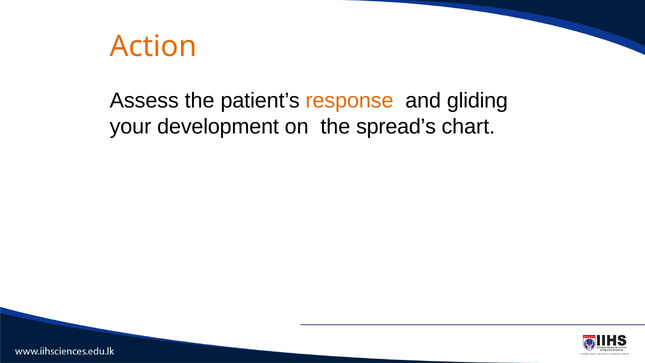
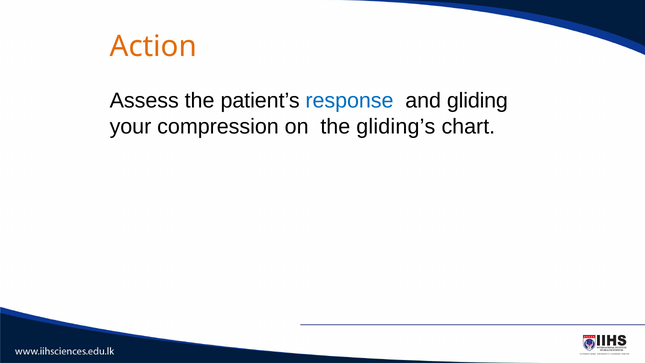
response colour: orange -> blue (349, 101)
development: development -> compression (218, 127)
spread’s: spread’s -> gliding’s (396, 127)
